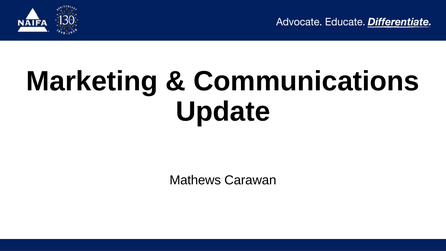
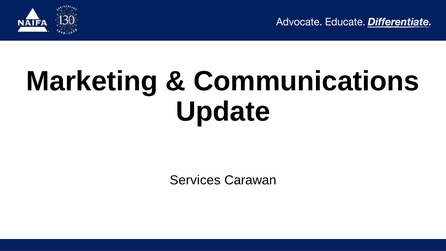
Mathews: Mathews -> Services (195, 180)
